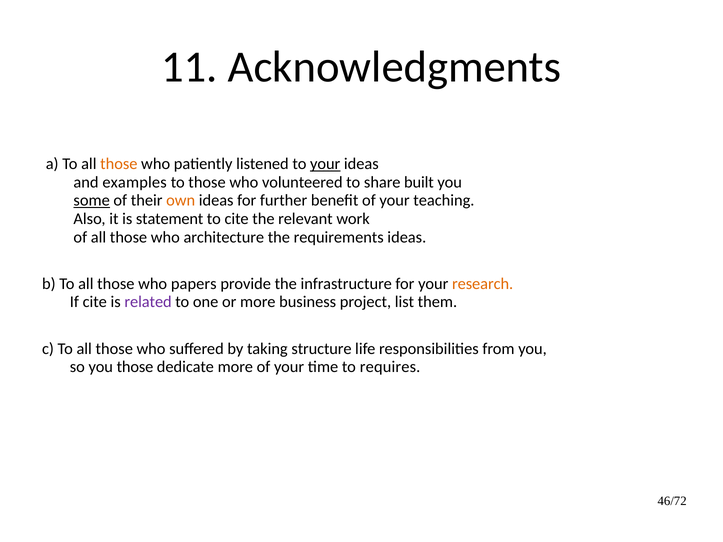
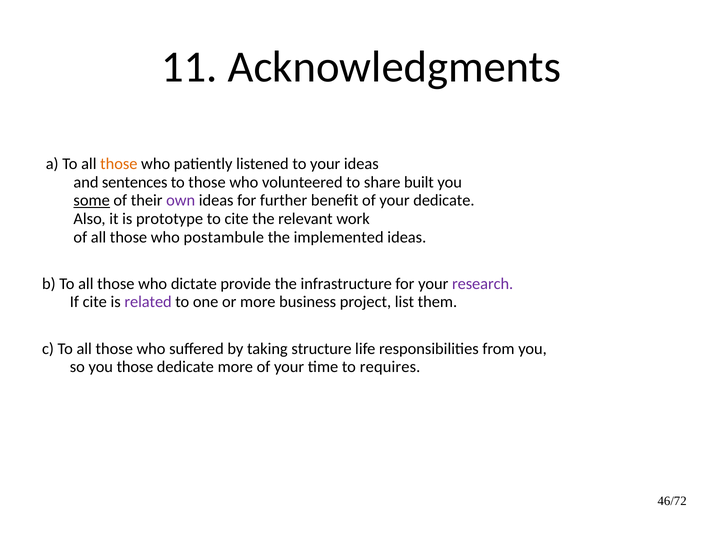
your underline: present -> none (325, 164)
examples: examples -> sentences (135, 182)
own colour: orange -> purple (181, 201)
your teaching: teaching -> dedicate (444, 201)
statement: statement -> prototype (170, 219)
architecture: architecture -> postambule (224, 237)
requirements: requirements -> implemented (339, 237)
papers: papers -> dictate (194, 284)
research colour: orange -> purple (483, 284)
